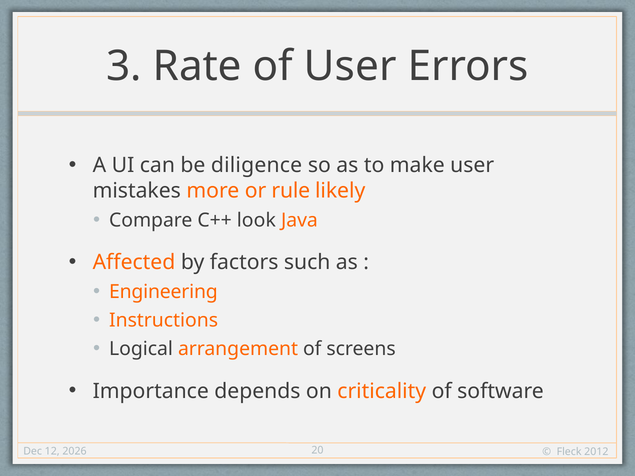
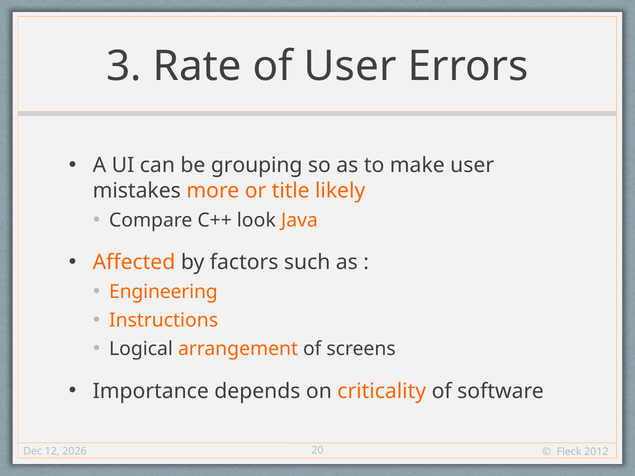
diligence: diligence -> grouping (257, 166)
rule: rule -> title (291, 191)
